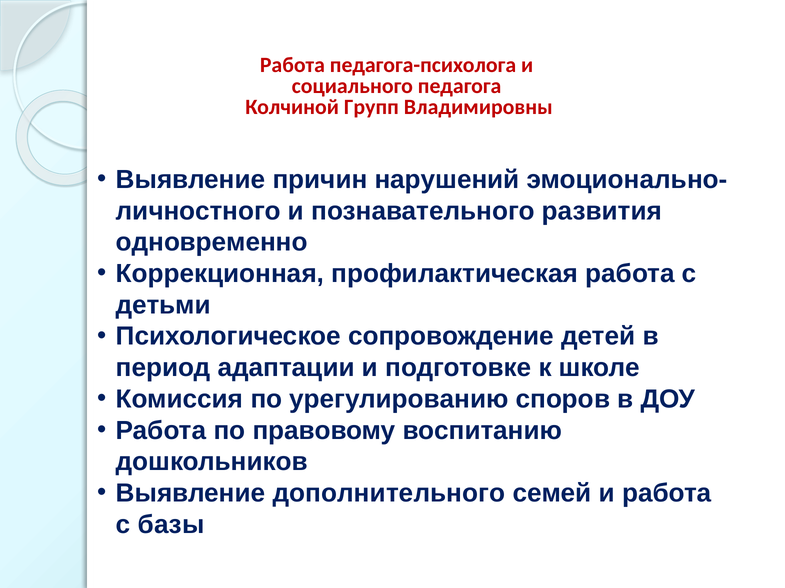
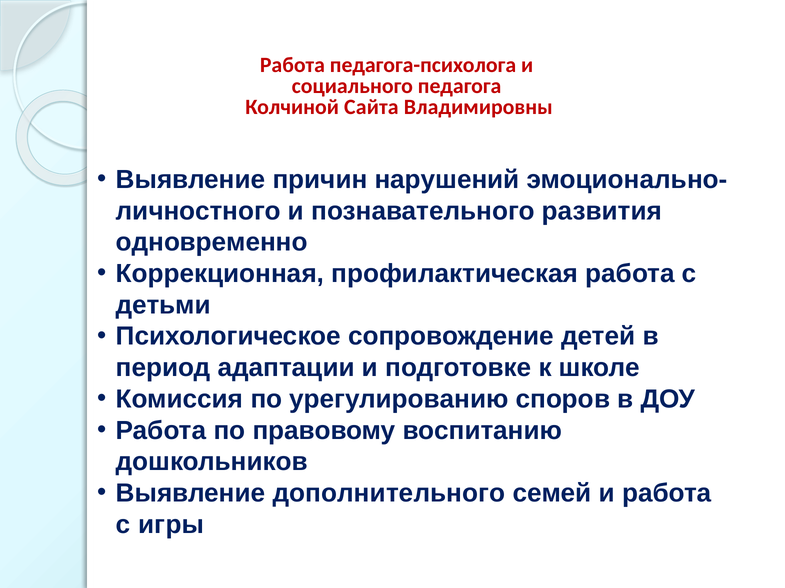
Групп: Групп -> Сайта (371, 107)
базы: базы -> игры (171, 525)
